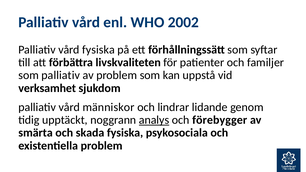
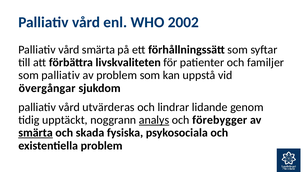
vård fysiska: fysiska -> smärta (99, 50)
verksamhet: verksamhet -> övergångar (47, 88)
människor: människor -> utvärderas (109, 107)
smärta underline: none -> present (36, 133)
